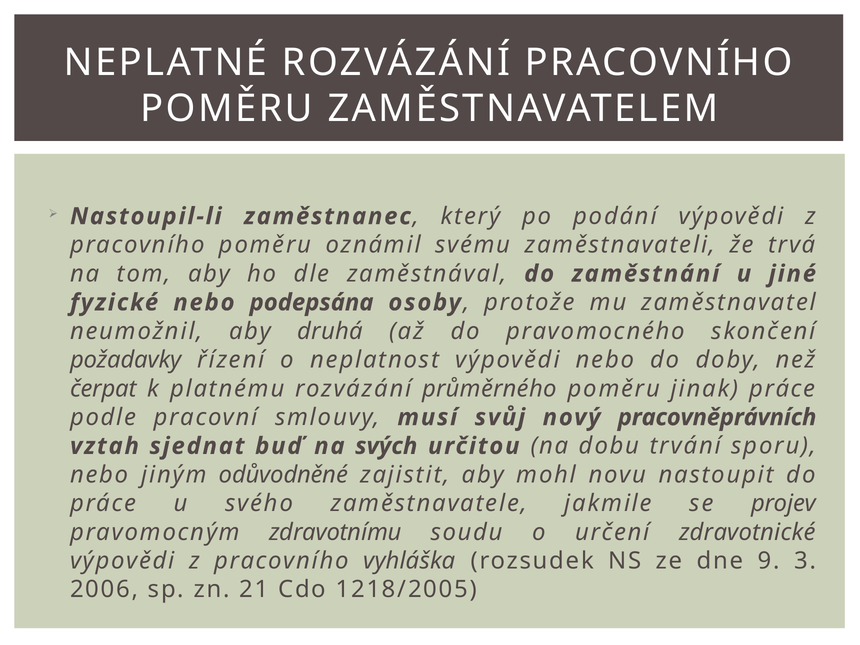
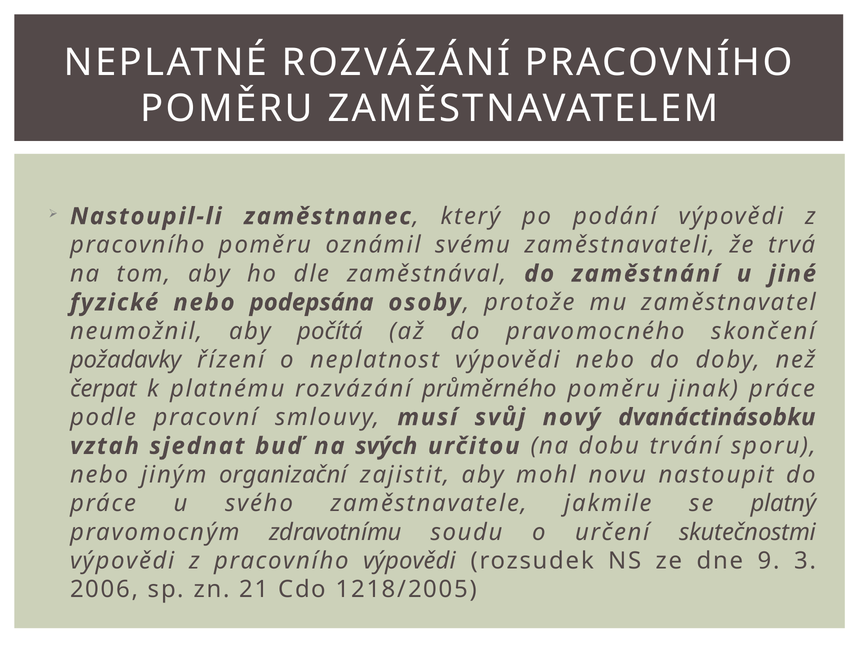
druhá: druhá -> počítá (330, 331)
pracovněprávních: pracovněprávních -> dvanáctinásobku (717, 417)
odůvodněné: odůvodněné -> organizační (283, 475)
projev: projev -> platný (784, 503)
zdravotnické: zdravotnické -> skutečnostmi (748, 532)
pracovního vyhláška: vyhláška -> výpovědi (409, 561)
